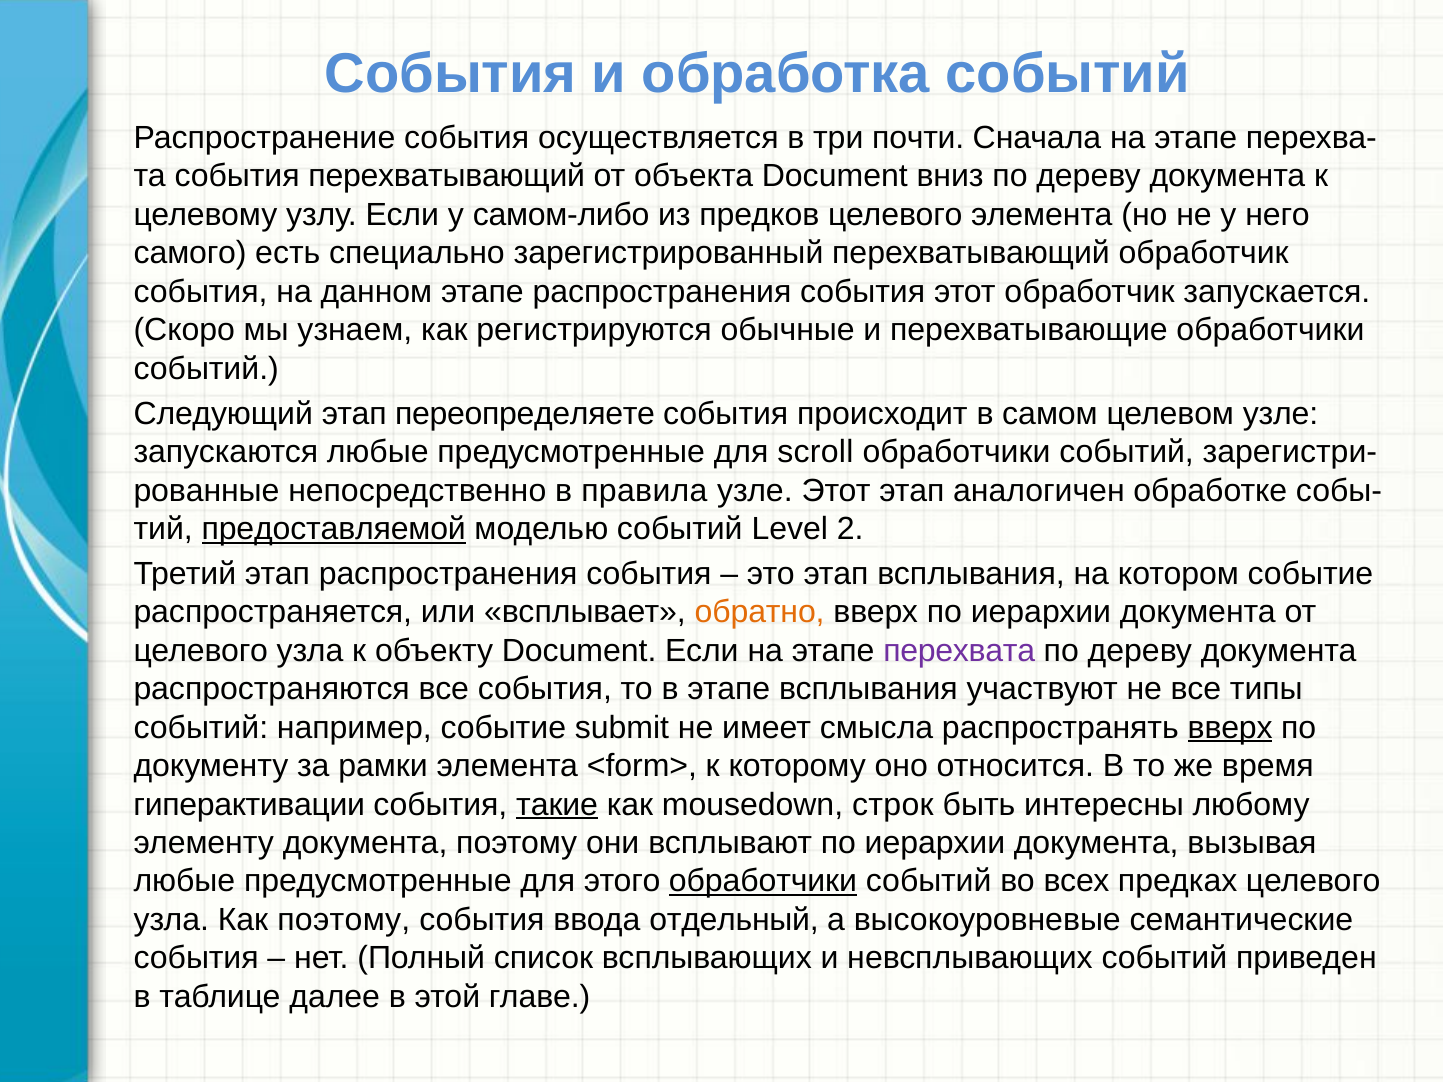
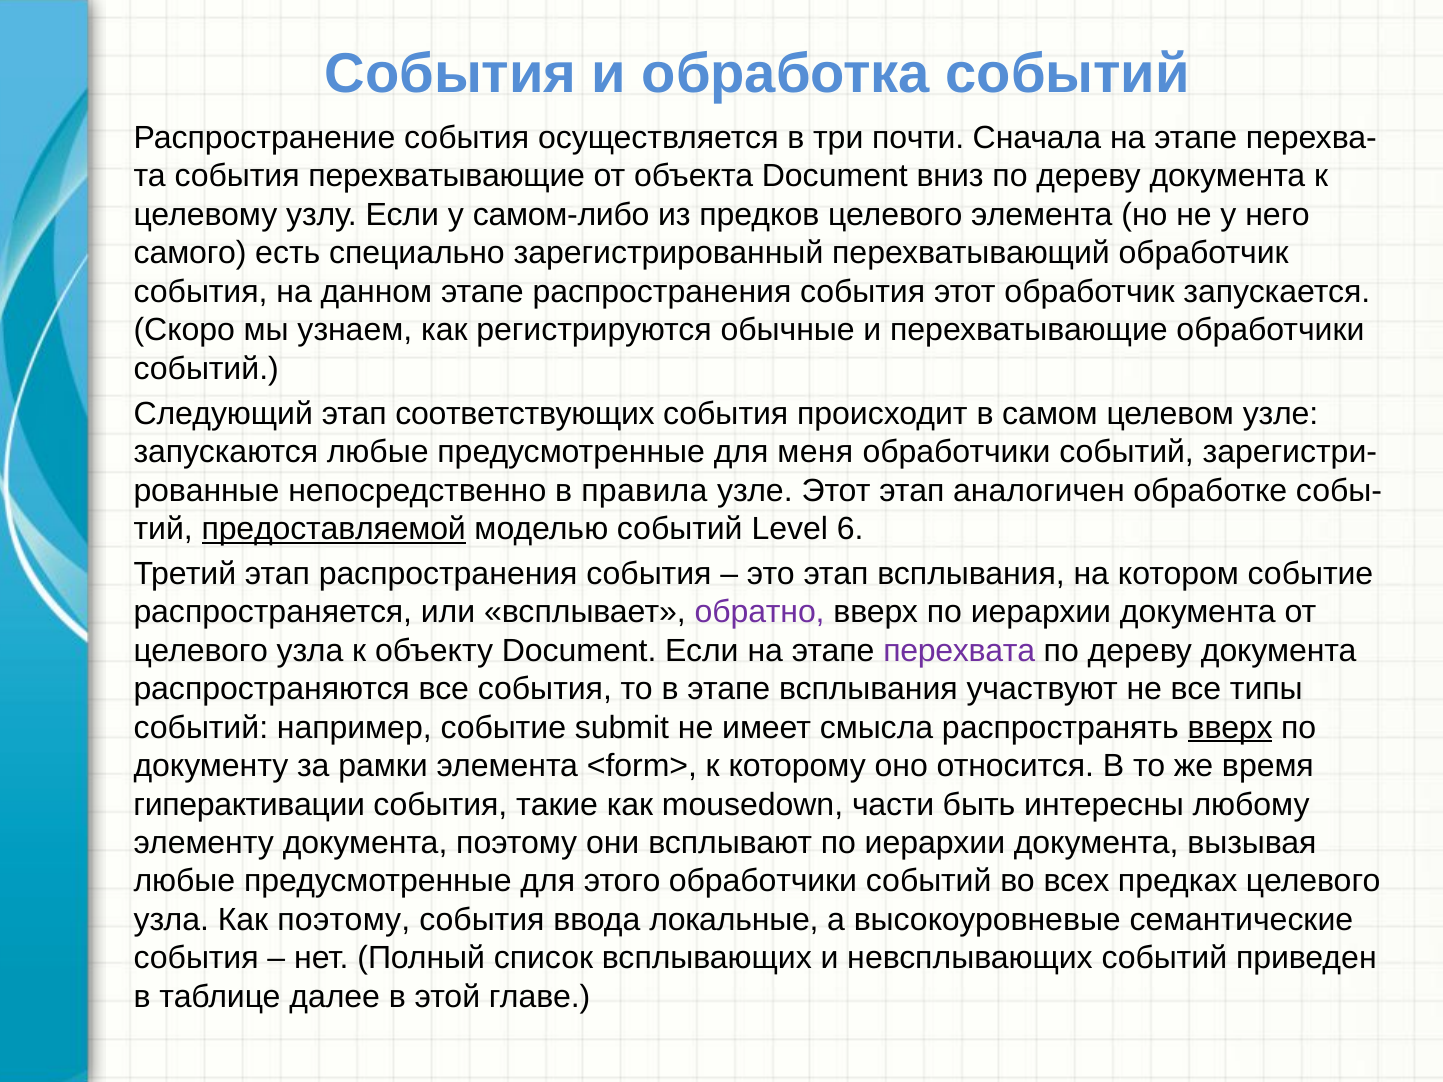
события перехватывающий: перехватывающий -> перехватывающие (447, 176)
переопределяете: переопределяете -> соответствующих (525, 414)
scroll: scroll -> меня (815, 452)
2: 2 -> 6 (850, 529)
обратно colour: orange -> purple (760, 612)
такие underline: present -> none (557, 805)
строк: строк -> части (893, 805)
обработчики underline: present -> none (763, 882)
отдельный: отдельный -> локальные (734, 920)
